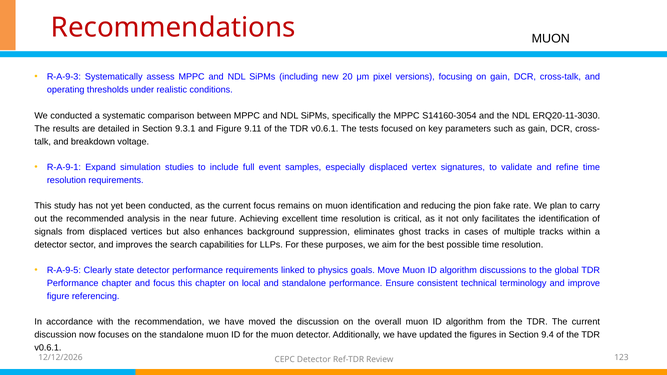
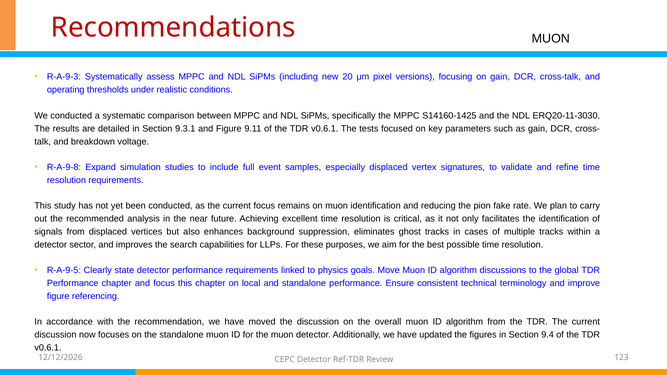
S14160-3054: S14160-3054 -> S14160-1425 (449, 116)
R-A-9-1: R-A-9-1 -> R-A-9-8 (64, 167)
